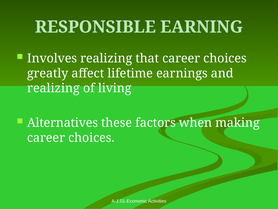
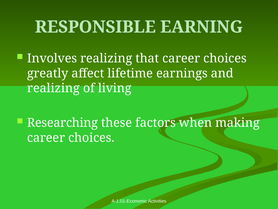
Alternatives: Alternatives -> Researching (63, 123)
